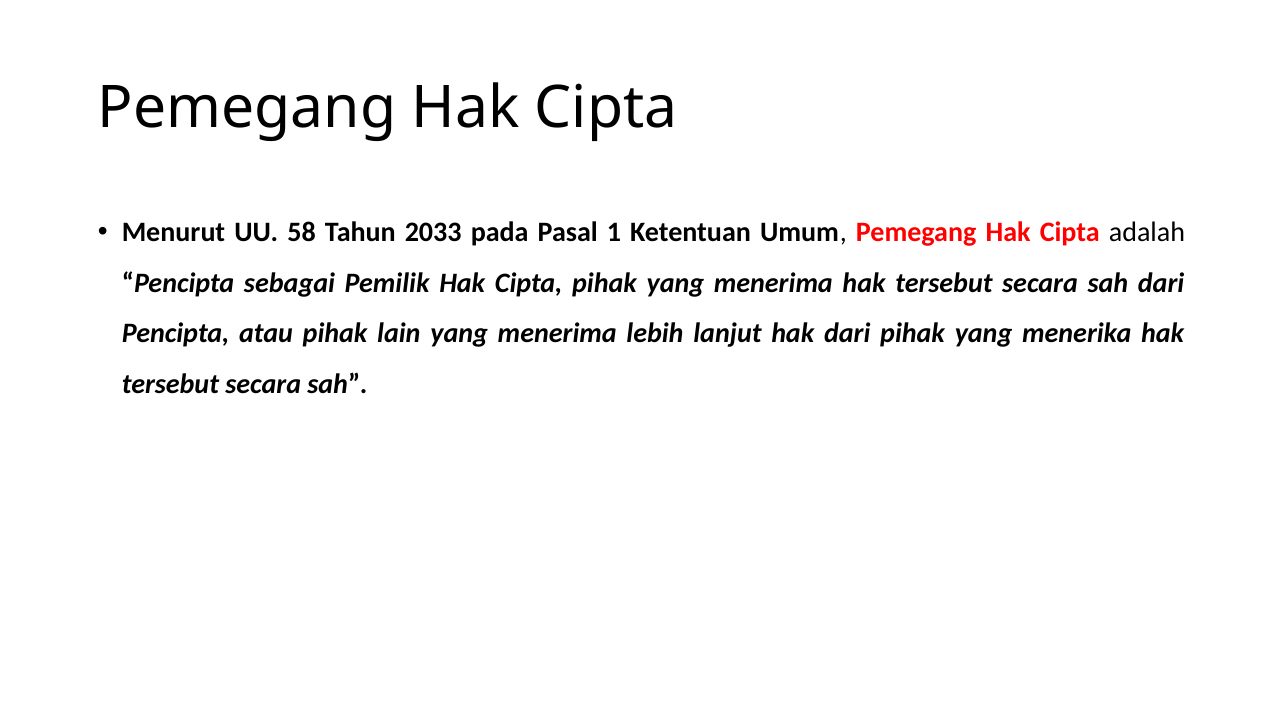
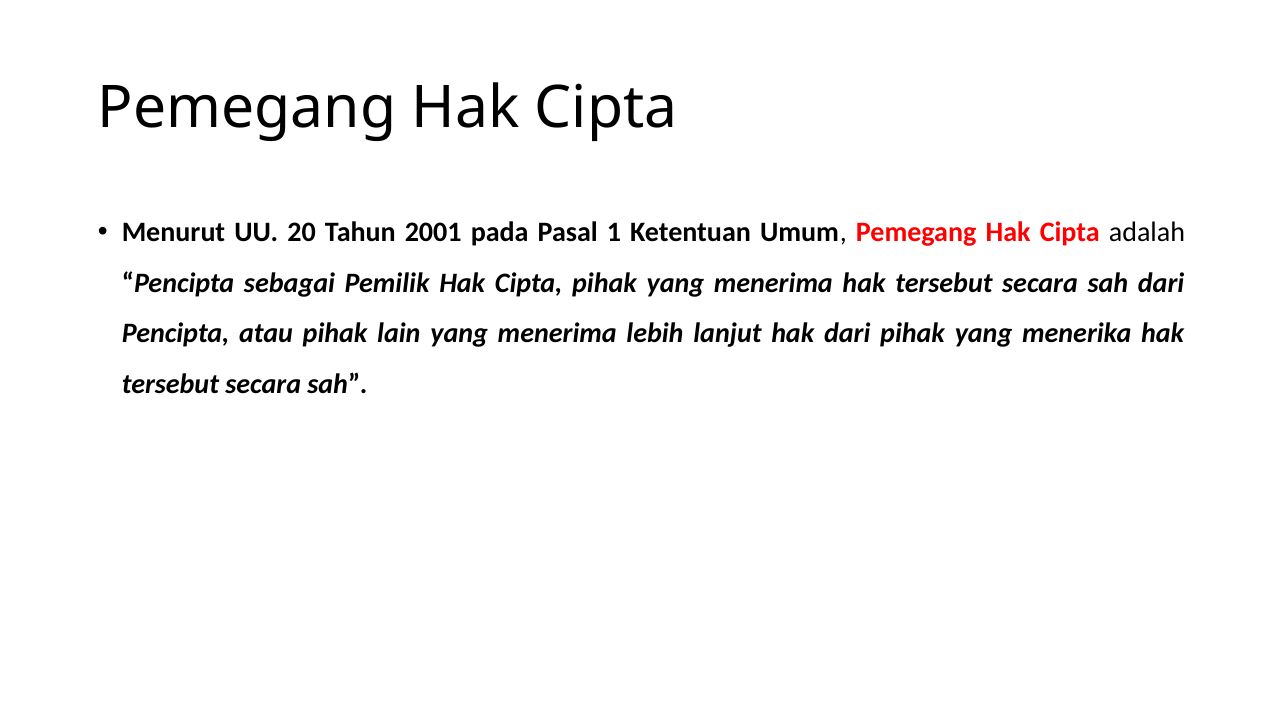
58: 58 -> 20 (302, 233)
2033: 2033 -> 2001 (433, 233)
